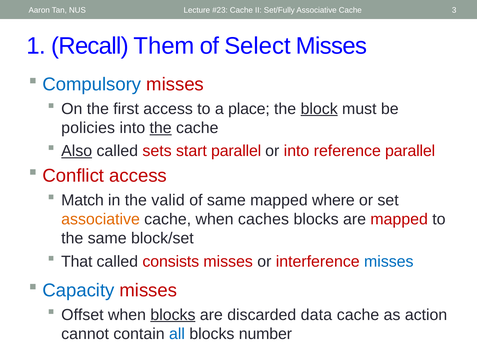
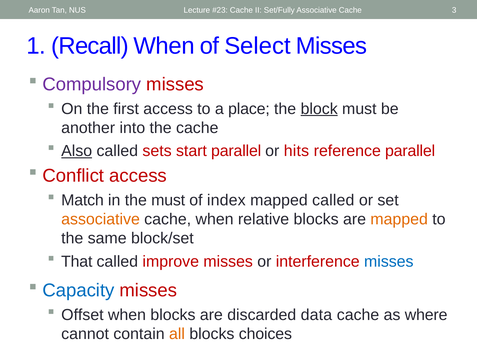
Recall Them: Them -> When (164, 46)
Compulsory colour: blue -> purple (92, 84)
policies: policies -> another (88, 128)
the underline: present -> none (161, 128)
or into: into -> hits (296, 151)
the valid: valid -> must (168, 200)
of same: same -> index (226, 200)
mapped where: where -> called (333, 200)
caches: caches -> relative (264, 219)
mapped colour: red -> orange (399, 219)
consists: consists -> improve (171, 261)
blocks underline: present -> none (173, 315)
action: action -> where (426, 315)
all colour: blue -> orange (177, 334)
number: number -> choices (265, 334)
